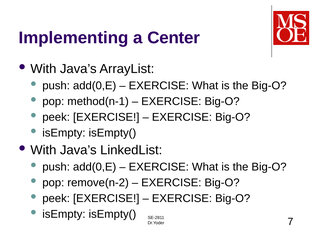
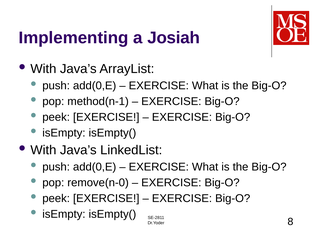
Center: Center -> Josiah (174, 38)
remove(n-2: remove(n-2 -> remove(n-0 (98, 183)
7: 7 -> 8 (290, 222)
